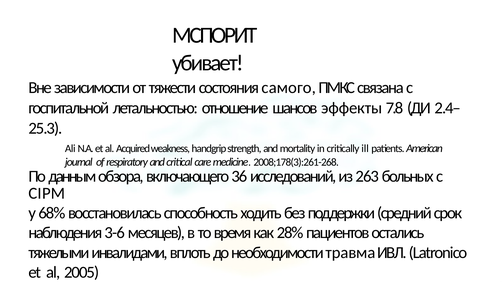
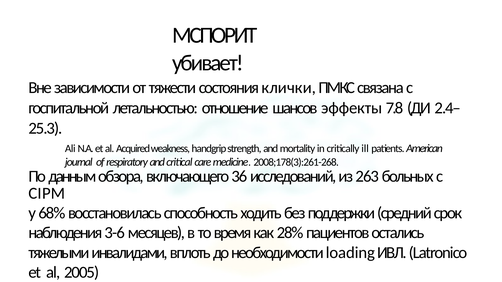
самого: самого -> клички (289, 88)
травма: травма -> loading (350, 253)
